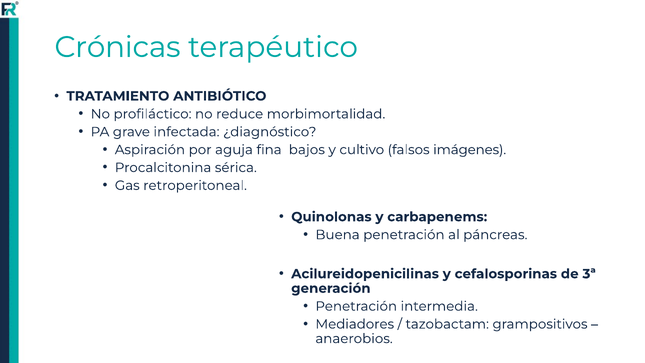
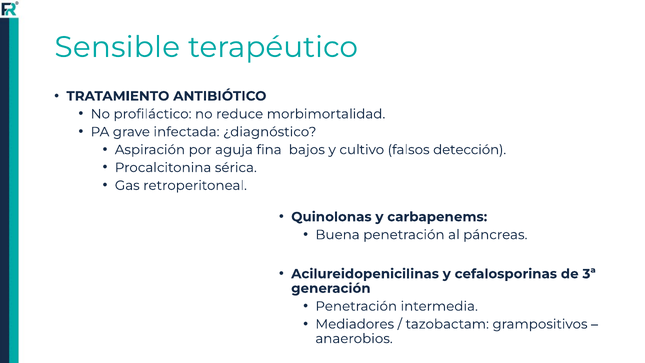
Crónicas: Crónicas -> Sensible (117, 47)
imágenes: imágenes -> detección (470, 150)
